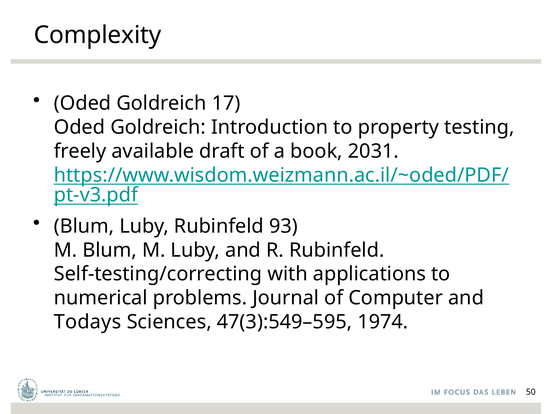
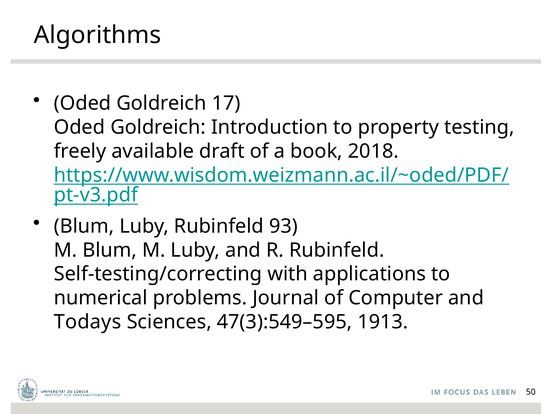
Complexity: Complexity -> Algorithms (97, 35)
2031: 2031 -> 2018 (373, 151)
1974: 1974 -> 1913 (383, 322)
